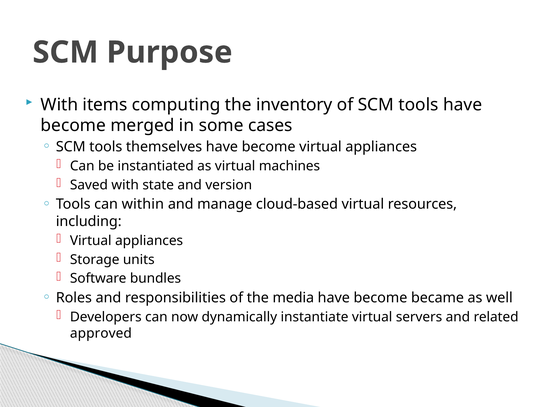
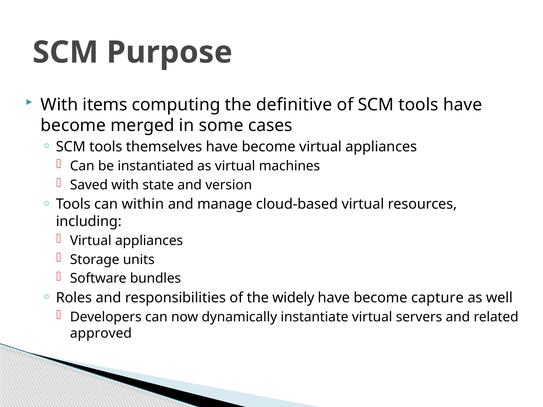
inventory: inventory -> definitive (294, 105)
media: media -> widely (293, 298)
became: became -> capture (437, 298)
